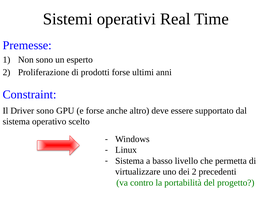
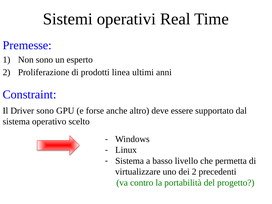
prodotti forse: forse -> linea (121, 72)
